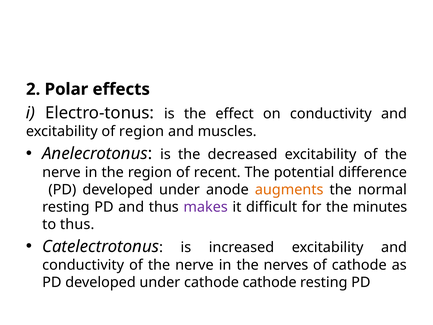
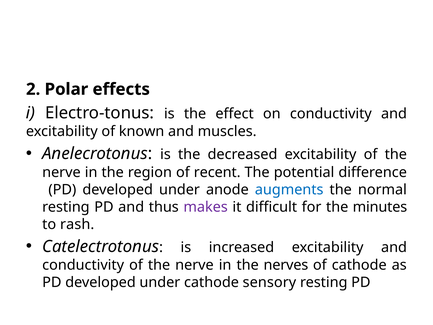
of region: region -> known (142, 131)
augments colour: orange -> blue (289, 190)
to thus: thus -> rash (77, 224)
cathode cathode: cathode -> sensory (269, 282)
